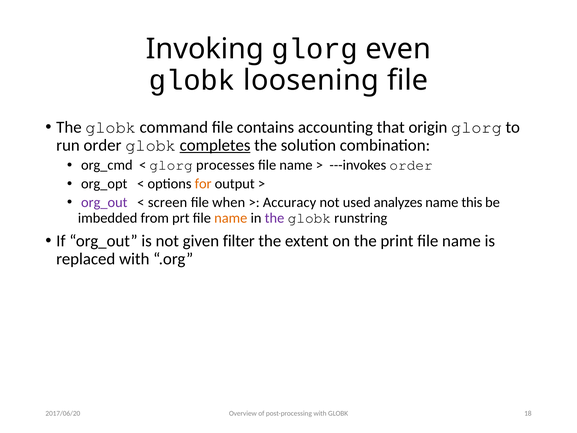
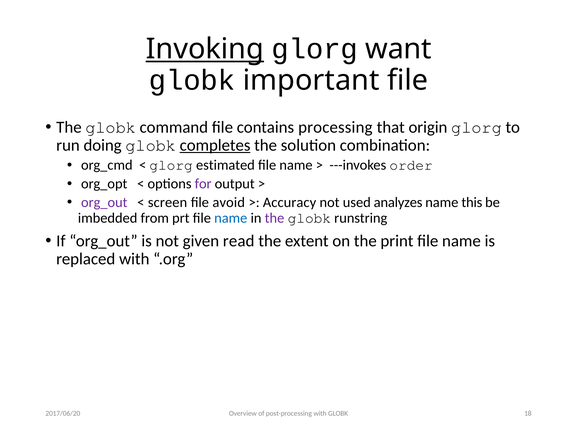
Invoking underline: none -> present (205, 49)
even: even -> want (398, 49)
loosening: loosening -> important (311, 80)
accounting: accounting -> processing (335, 127)
run order: order -> doing (103, 145)
processes: processes -> estimated (225, 165)
for colour: orange -> purple (203, 184)
when: when -> avoid (229, 202)
name colour: orange -> blue (231, 218)
filter: filter -> read (239, 241)
